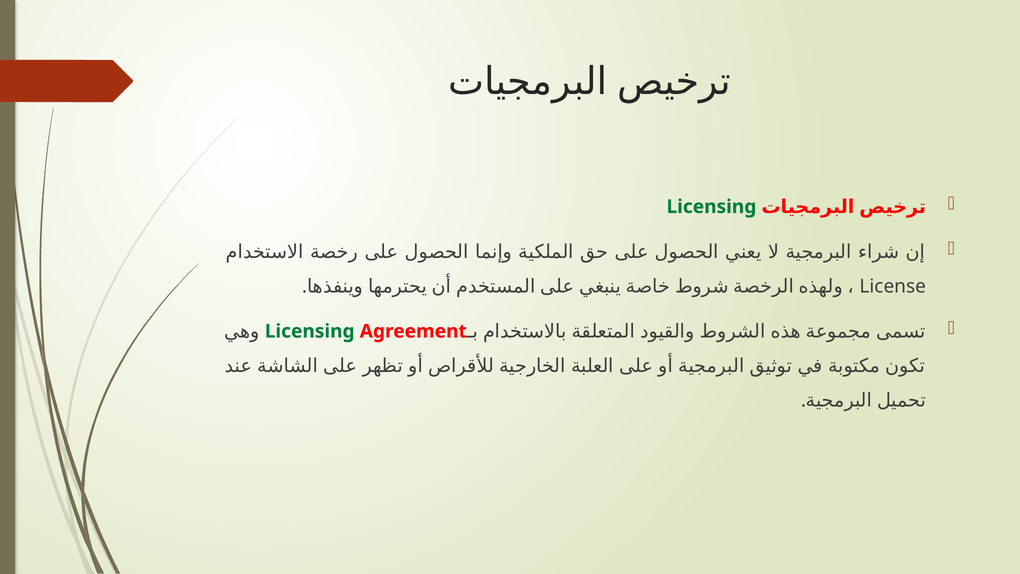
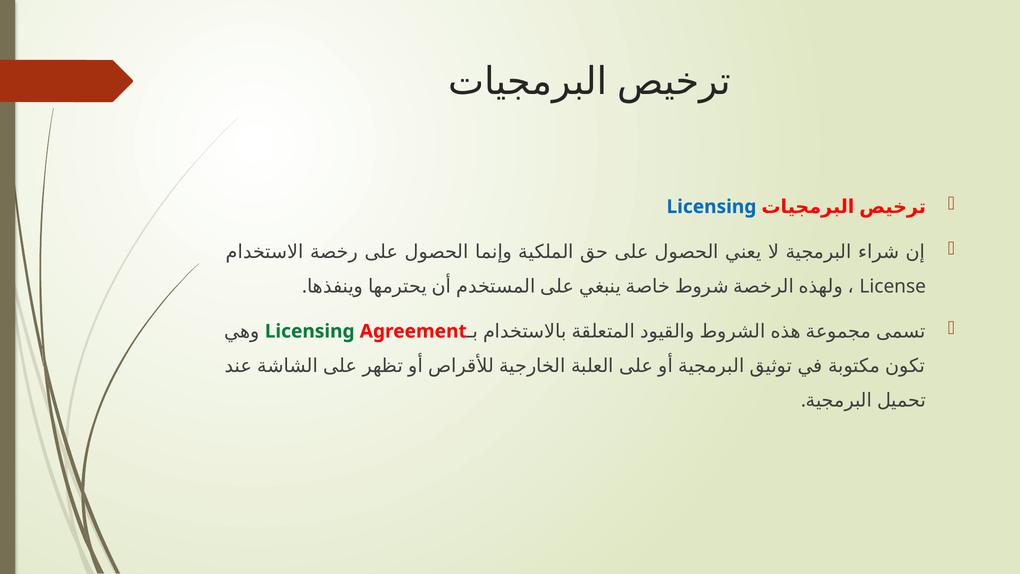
Licensing colour: green -> blue (711, 207)
